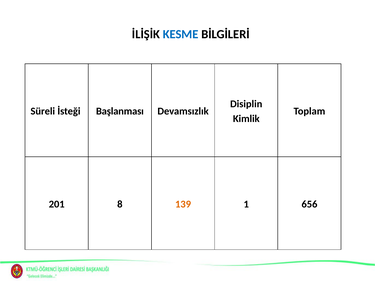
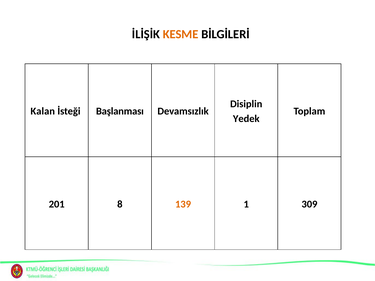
KESME colour: blue -> orange (181, 34)
Süreli: Süreli -> Kalan (43, 111)
Kimlik: Kimlik -> Yedek (246, 119)
656: 656 -> 309 (309, 204)
